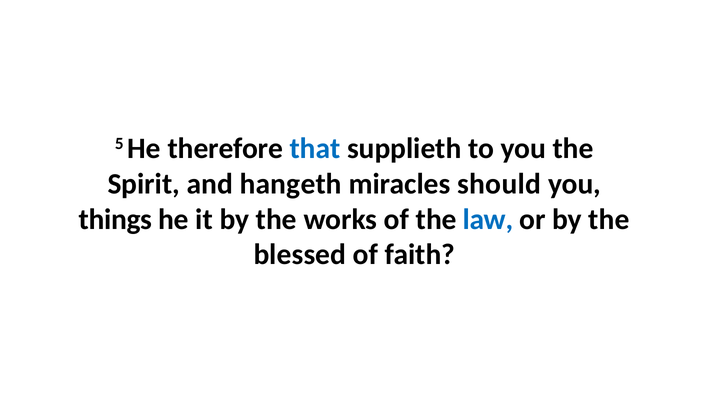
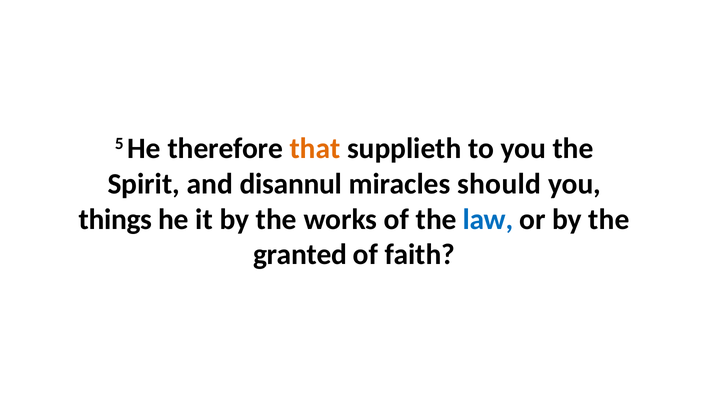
that colour: blue -> orange (315, 148)
hangeth: hangeth -> disannul (291, 184)
blessed: blessed -> granted (300, 255)
